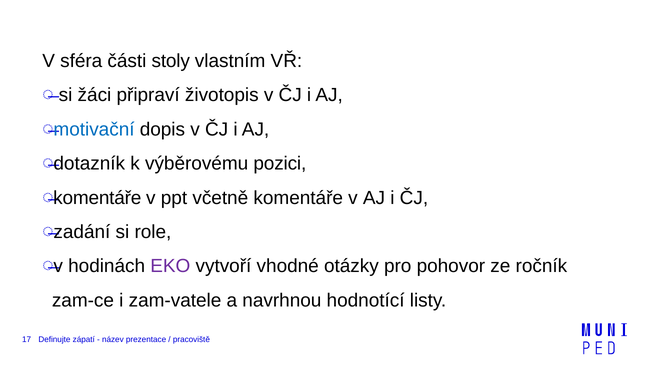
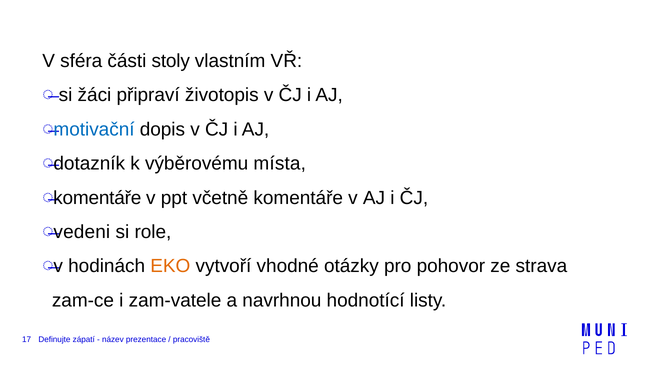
pozici: pozici -> místa (280, 164)
zadání: zadání -> vedeni (82, 232)
EKO colour: purple -> orange (170, 266)
ročník: ročník -> strava (541, 266)
